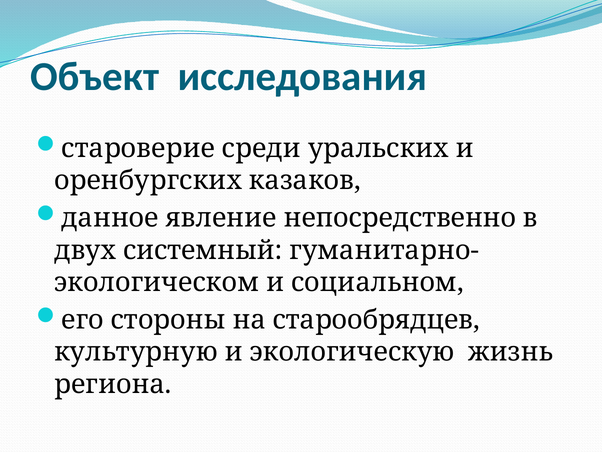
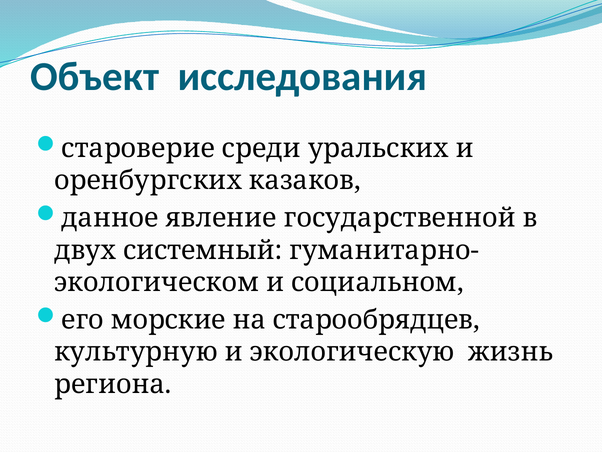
непосредственно: непосредственно -> государственной (400, 218)
стороны: стороны -> морские (168, 320)
